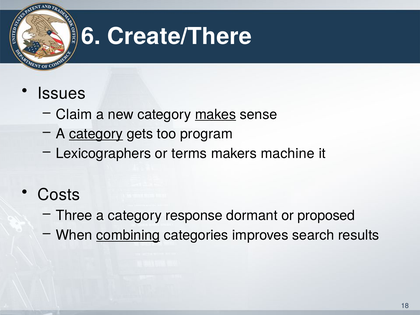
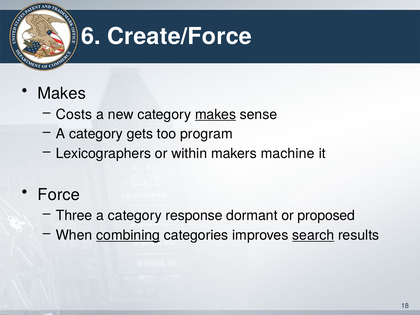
Create/There: Create/There -> Create/Force (179, 37)
Issues: Issues -> Makes (62, 94)
Claim: Claim -> Costs (74, 114)
category underline: present -> none (96, 134)
terms: terms -> within (189, 154)
Costs: Costs -> Force (59, 195)
search underline: none -> present (313, 235)
